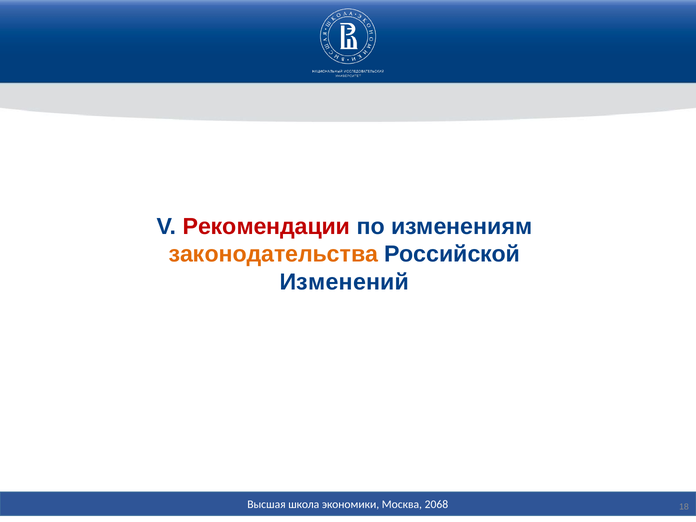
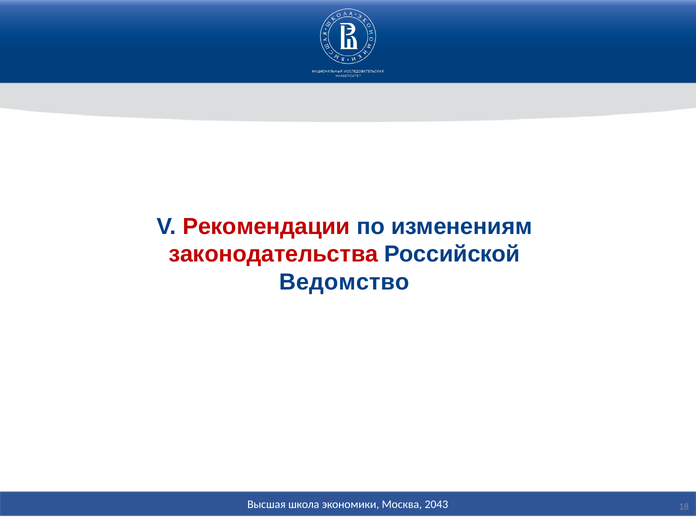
законодательства colour: orange -> red (273, 254)
Изменений: Изменений -> Ведомство (344, 282)
2068: 2068 -> 2043 (436, 504)
